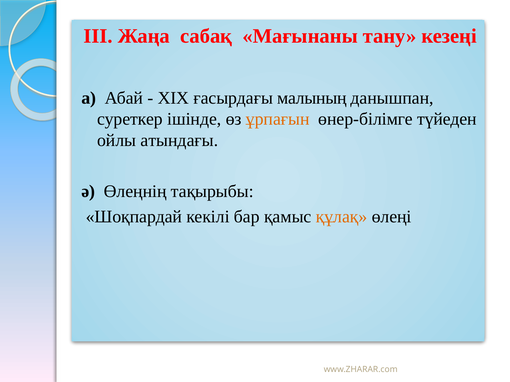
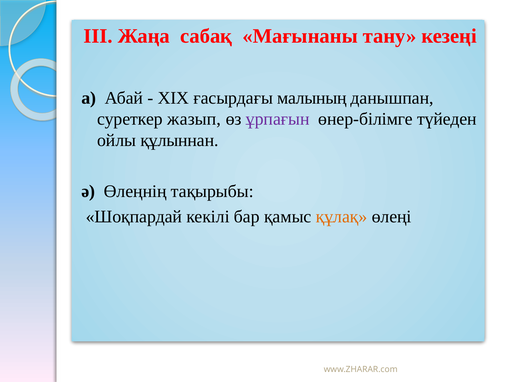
ішінде: ішінде -> жазып (194, 119)
ұрпағын colour: orange -> purple (278, 119)
атындағы: атындағы -> құлыннан (179, 141)
